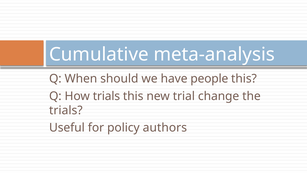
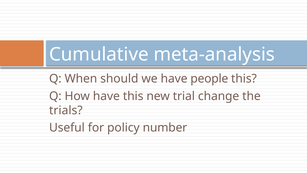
How trials: trials -> have (106, 96)
authors: authors -> number (165, 128)
